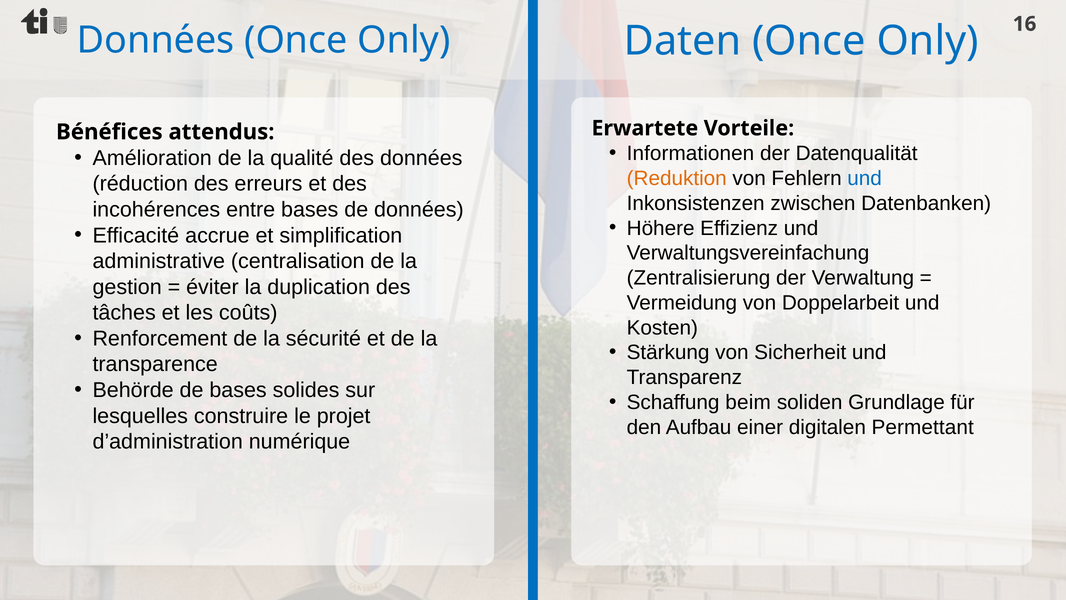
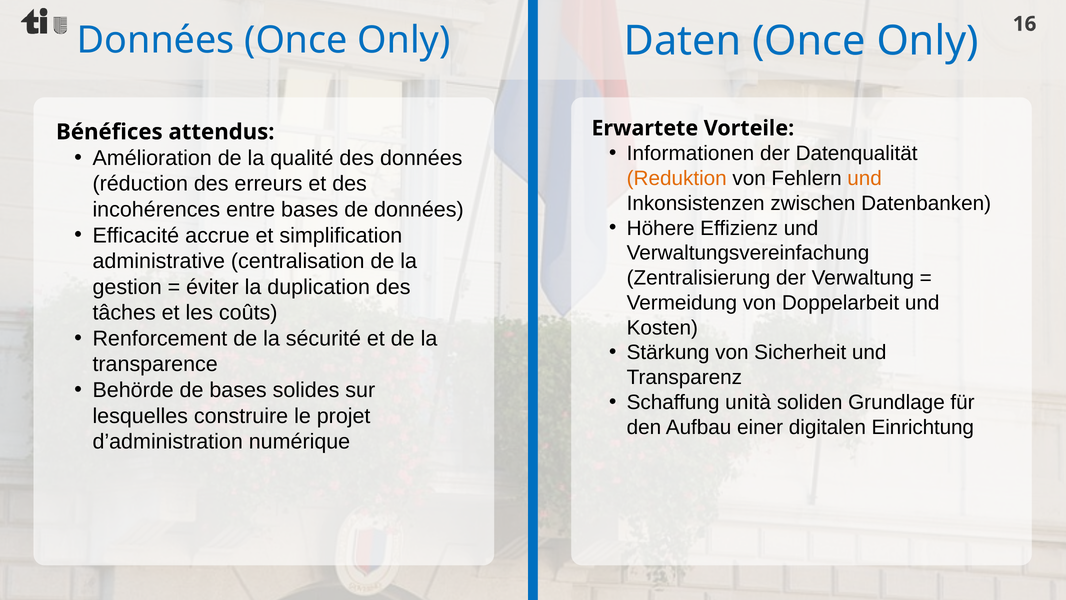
und colour: blue -> orange (865, 178)
beim: beim -> unità (748, 402)
Permettant: Permettant -> Einrichtung (923, 427)
